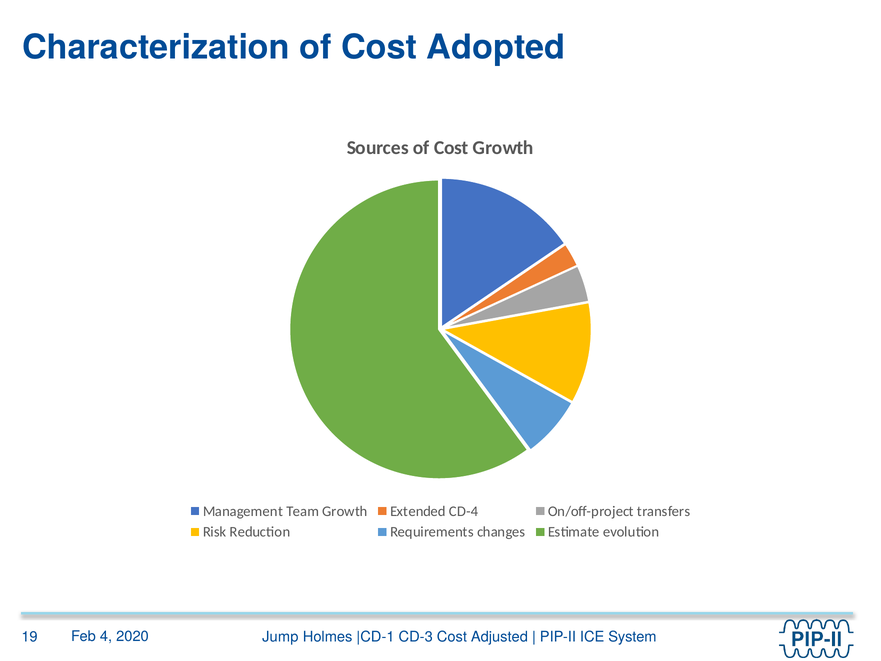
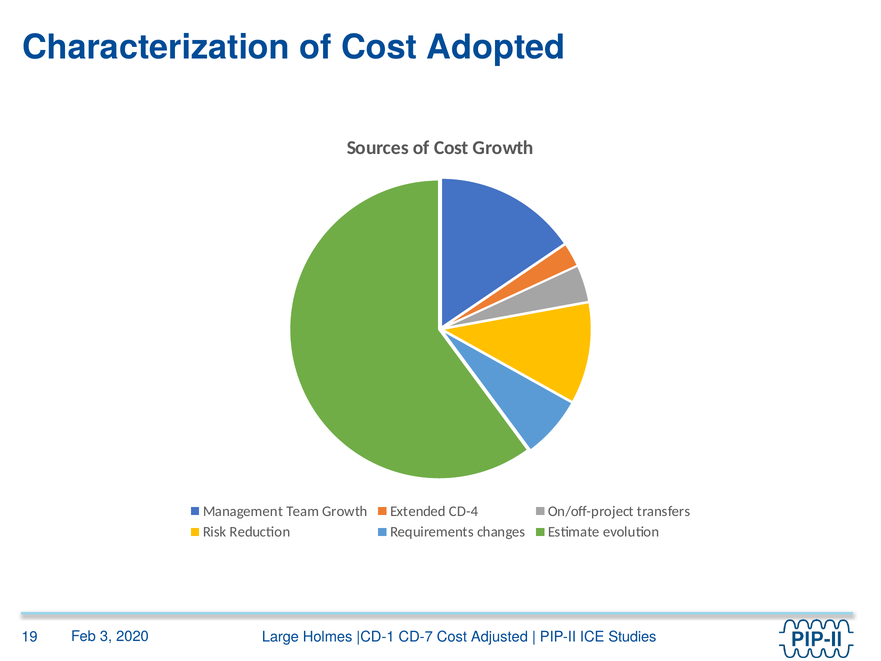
4: 4 -> 3 (106, 636)
Jump: Jump -> Large (280, 636)
CD-3: CD-3 -> CD-7 (416, 636)
System: System -> Studies (632, 636)
